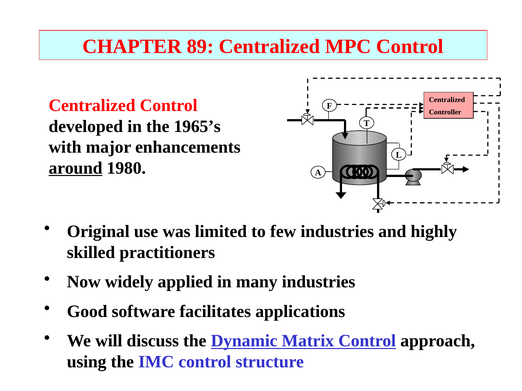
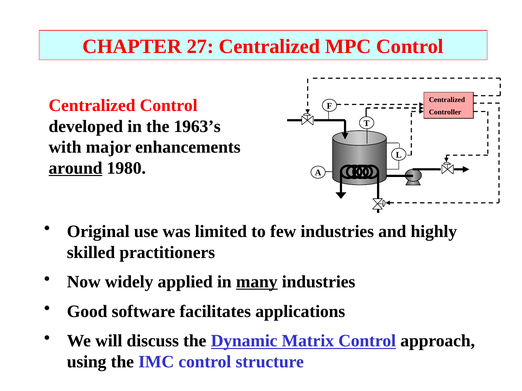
89: 89 -> 27 (200, 47)
1965’s: 1965’s -> 1963’s (197, 126)
many underline: none -> present (257, 282)
